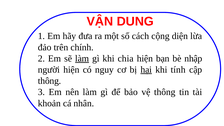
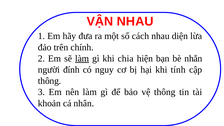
VẬN DUNG: DUNG -> NHAU (135, 21)
cách cộng: cộng -> nhau (160, 36)
nhập: nhập -> nhắn (193, 58)
người hiện: hiện -> đính (71, 70)
hại underline: present -> none (146, 70)
